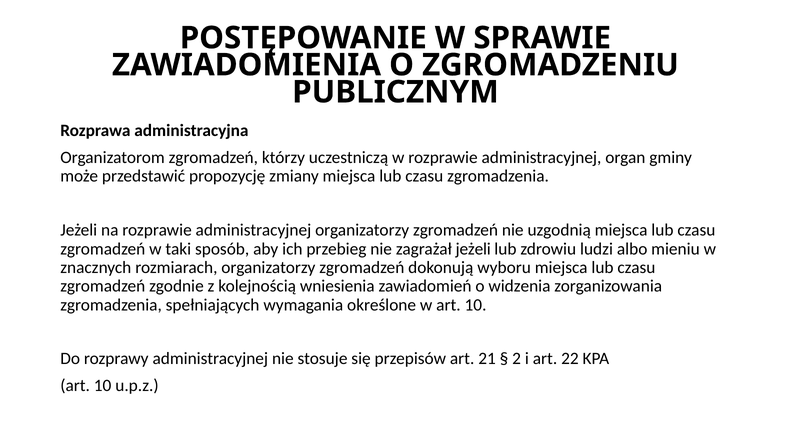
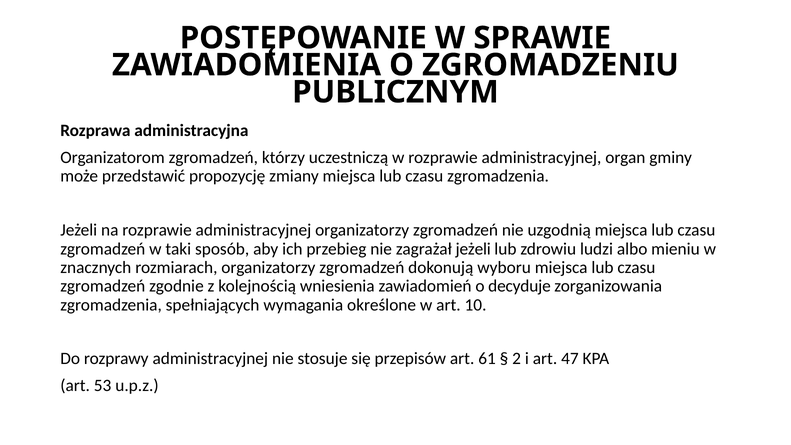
widzenia: widzenia -> decyduje (519, 286)
21: 21 -> 61 (487, 359)
22: 22 -> 47 (570, 359)
10: 10 -> 53 (103, 386)
